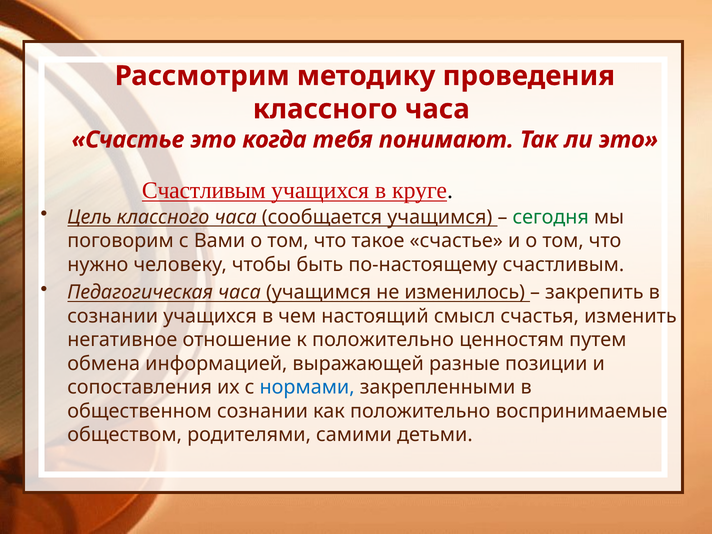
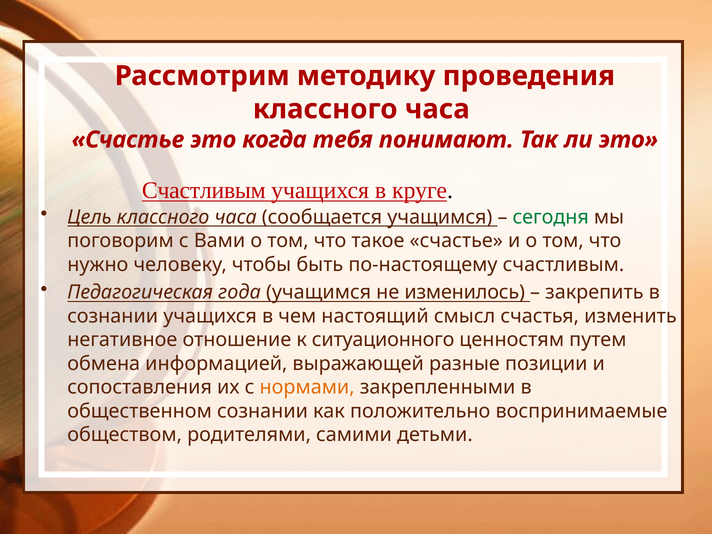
Педагогическая часа: часа -> года (239, 292)
к положительно: положительно -> ситуационного (383, 340)
нормами colour: blue -> orange (307, 387)
